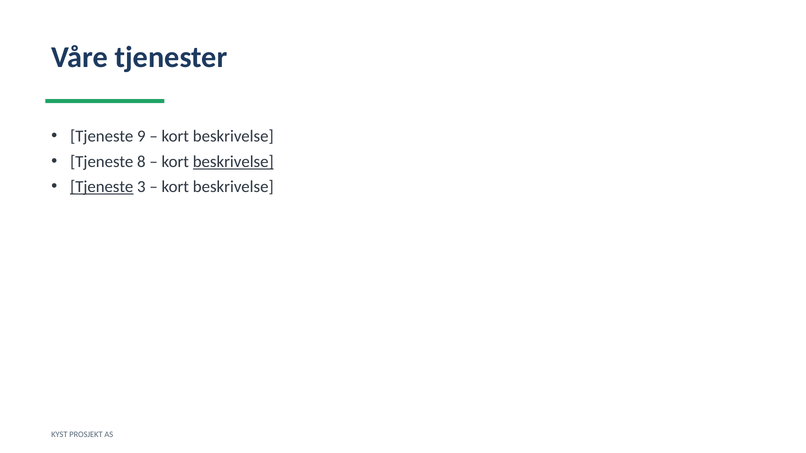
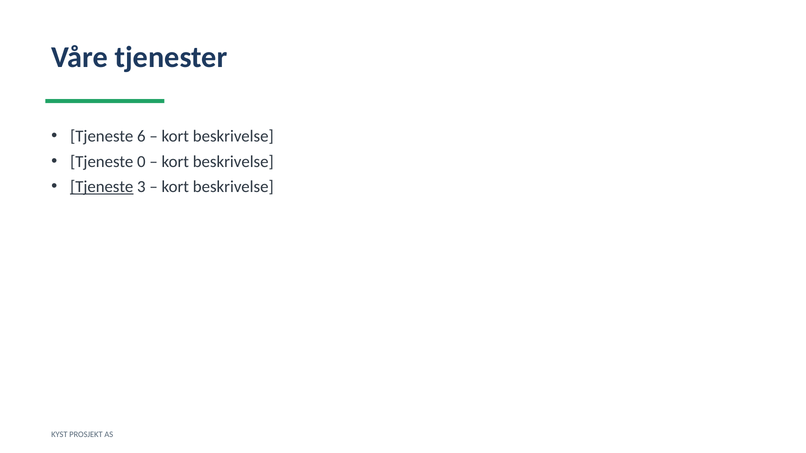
9: 9 -> 6 (141, 137)
8: 8 -> 0 (141, 162)
beskrivelse underline: present -> none (233, 162)
